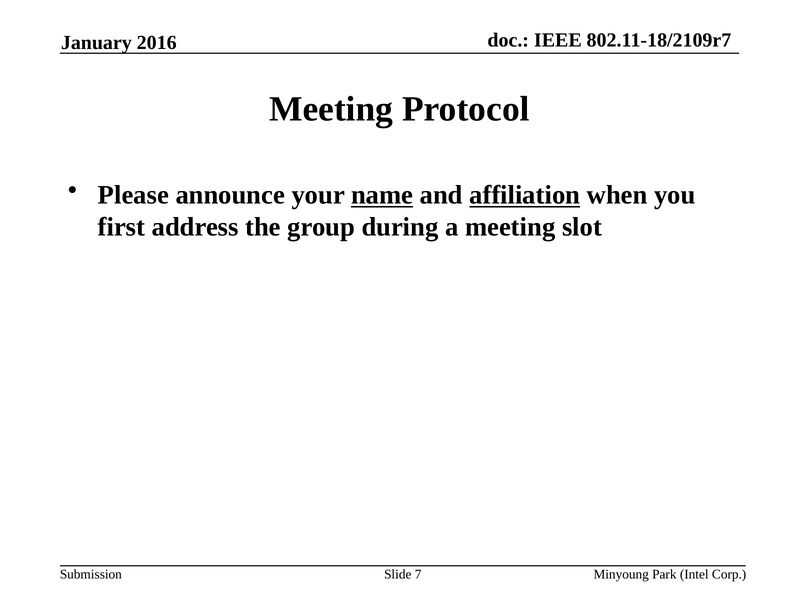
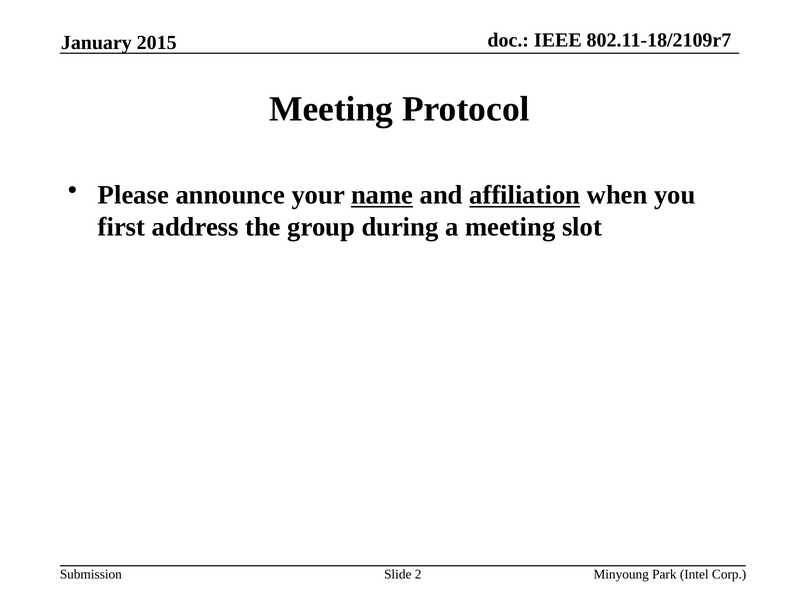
2016: 2016 -> 2015 (157, 43)
7: 7 -> 2 (418, 575)
